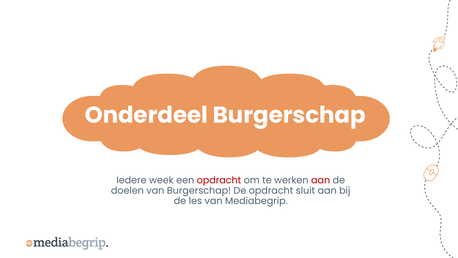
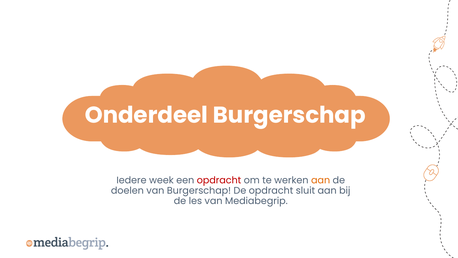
aan colour: red -> orange (321, 180)
